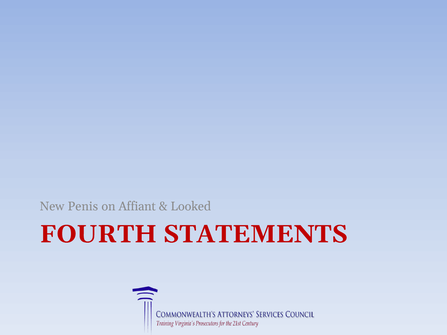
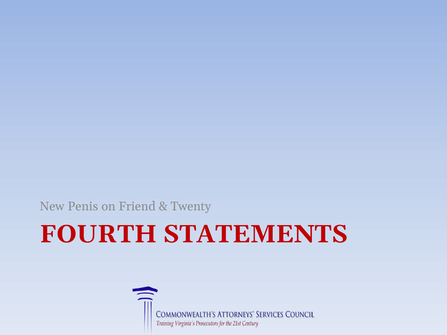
Affiant: Affiant -> Friend (137, 207)
Looked: Looked -> Twenty (191, 207)
